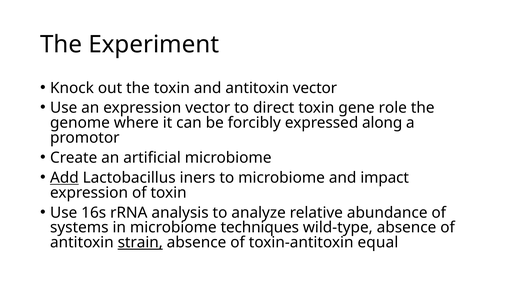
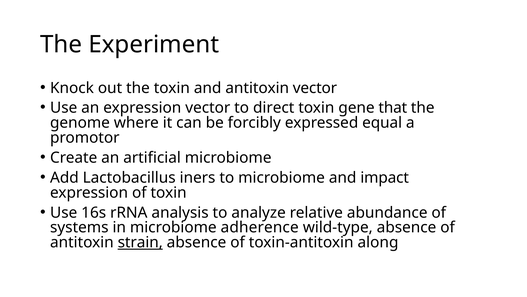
role: role -> that (393, 108)
along: along -> equal (382, 123)
Add underline: present -> none (64, 177)
techniques: techniques -> adherence (260, 227)
equal: equal -> along (378, 242)
